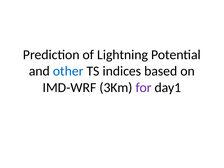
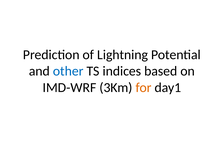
for colour: purple -> orange (144, 88)
